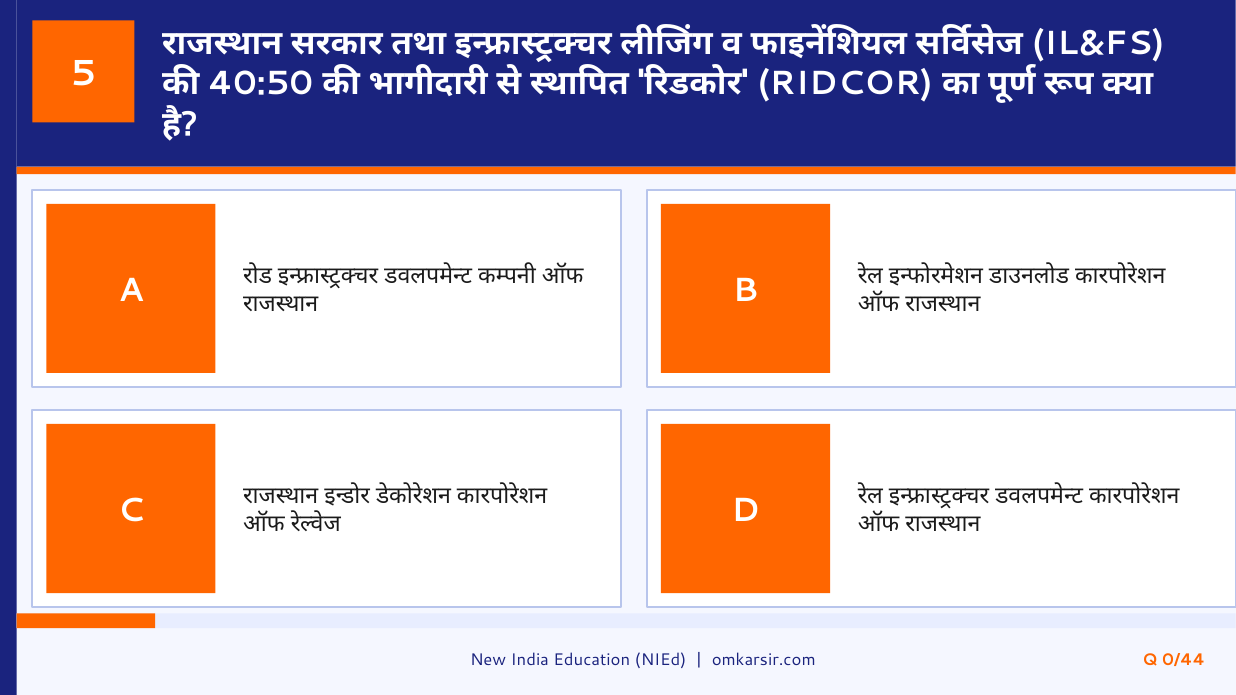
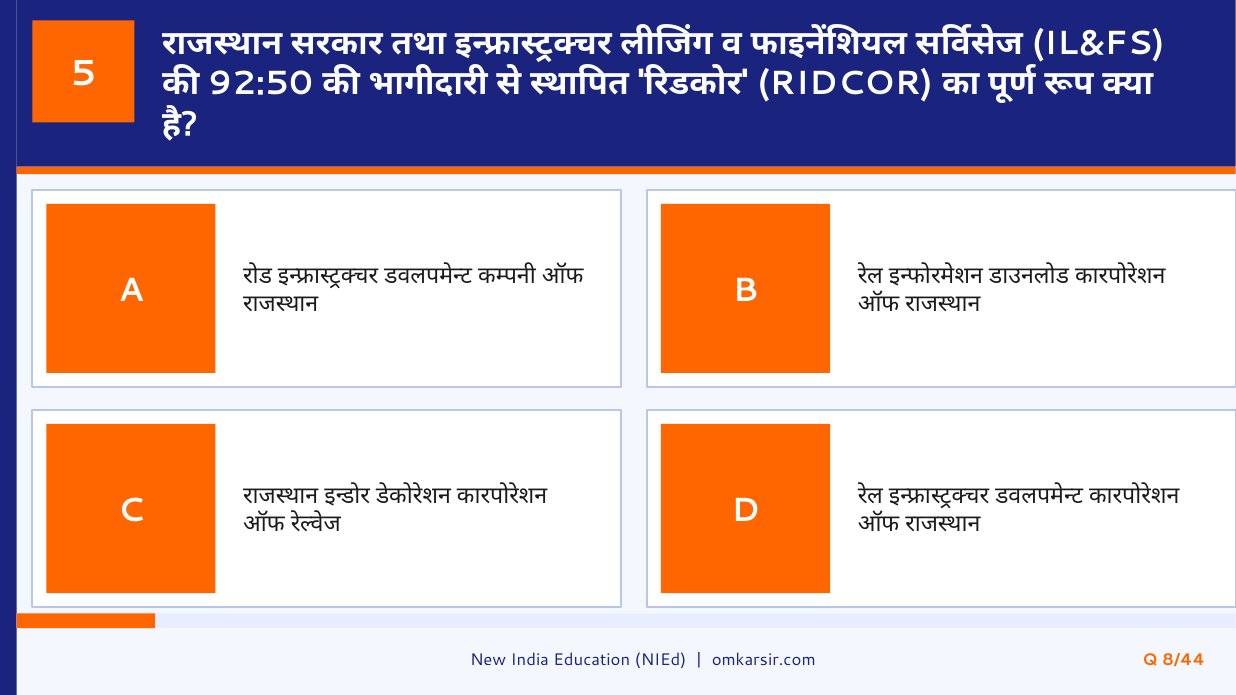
40:50: 40:50 -> 92:50 (261, 84)
0/44: 0/44 -> 8/44 (1184, 660)
